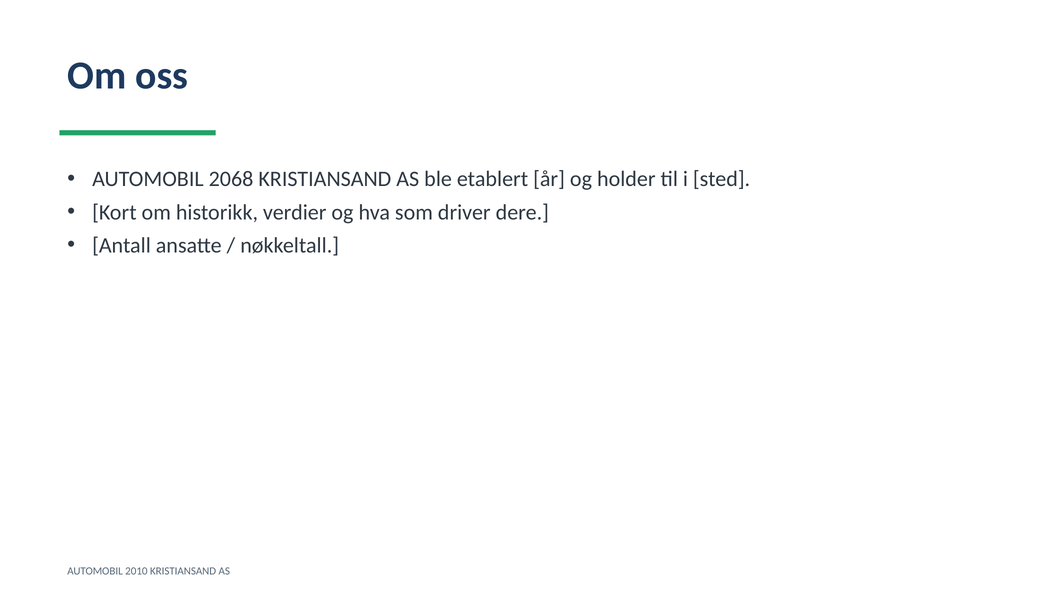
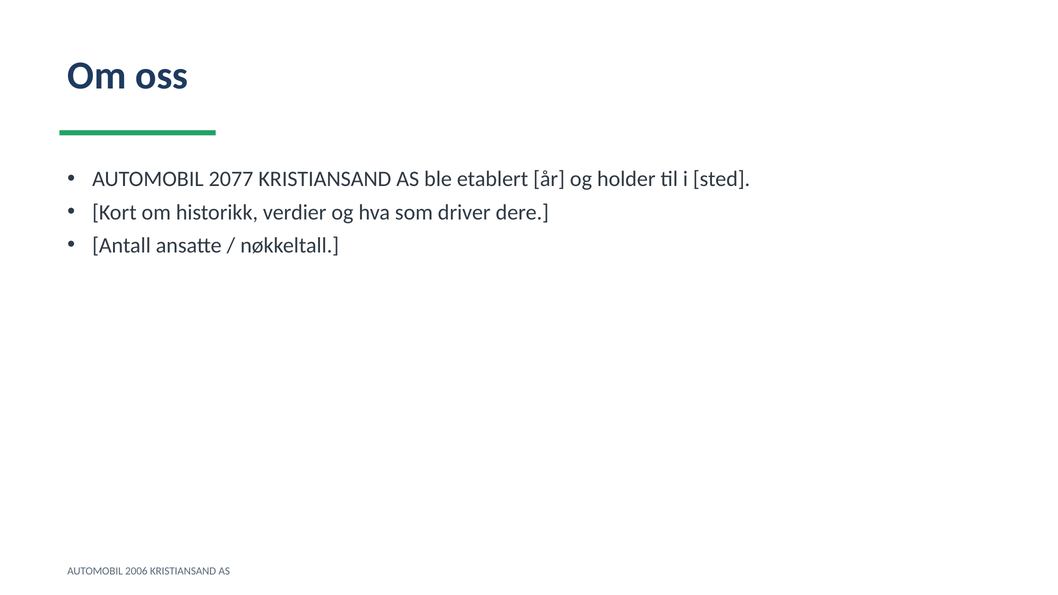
2068: 2068 -> 2077 (231, 179)
2010: 2010 -> 2006 (136, 571)
